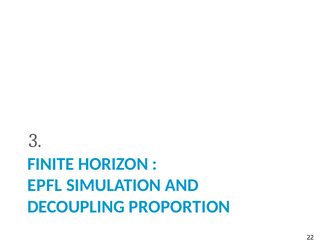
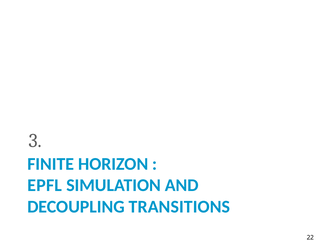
PROPORTION: PROPORTION -> TRANSITIONS (179, 206)
